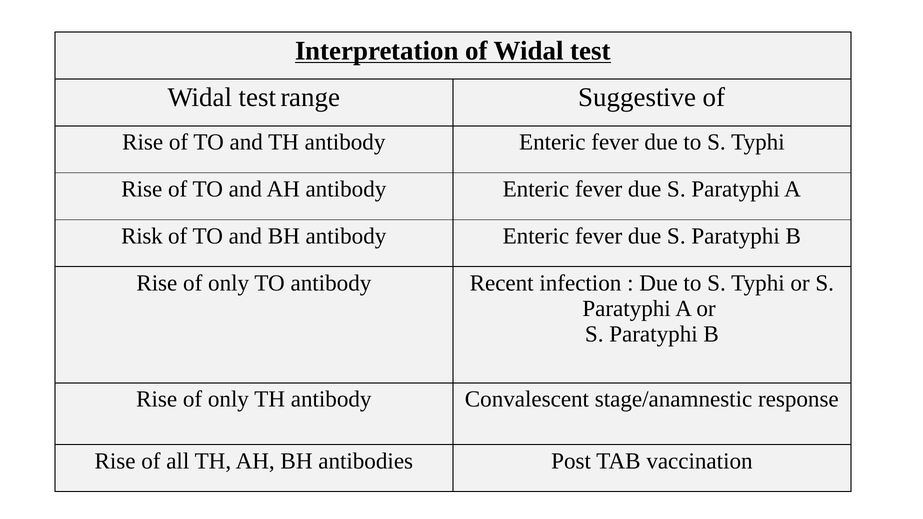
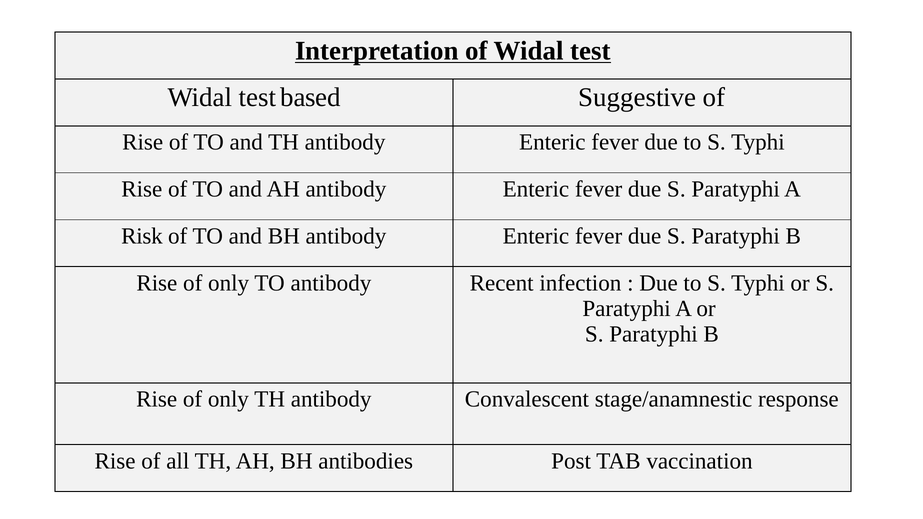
range: range -> based (310, 98)
